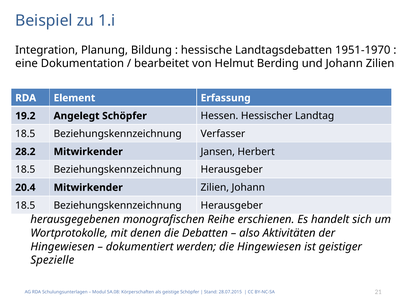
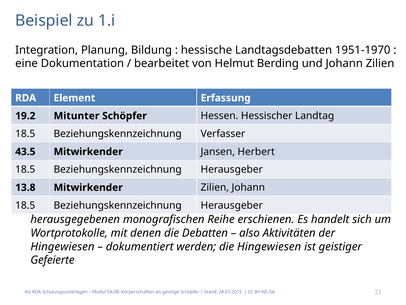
Angelegt: Angelegt -> Mitunter (77, 116)
28.2: 28.2 -> 43.5 (25, 151)
20.4: 20.4 -> 13.8 (25, 187)
Spezielle: Spezielle -> Gefeierte (52, 260)
